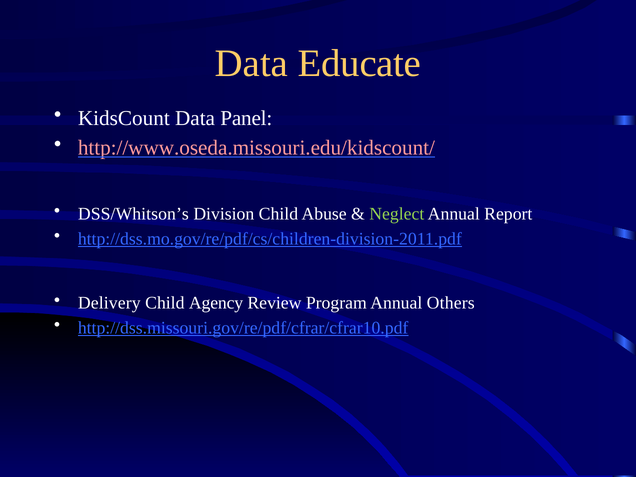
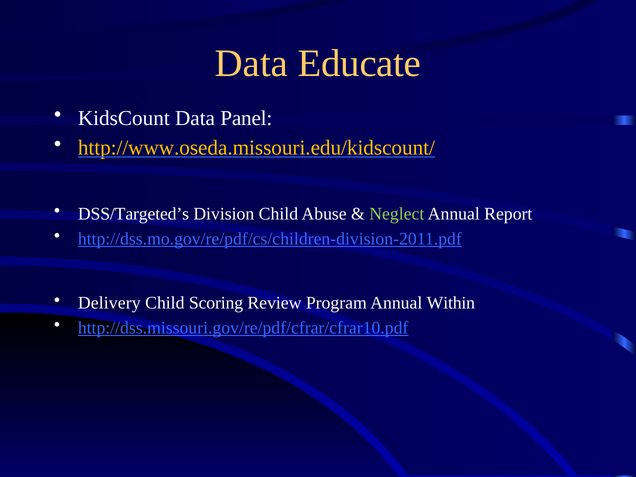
http://www.oseda.missouri.edu/kidscount/ colour: pink -> yellow (256, 148)
DSS/Whitson’s: DSS/Whitson’s -> DSS/Targeted’s (133, 214)
Agency: Agency -> Scoring (216, 303)
Others: Others -> Within (451, 303)
